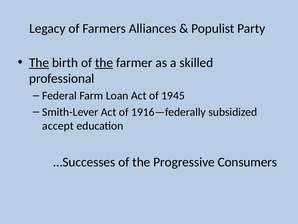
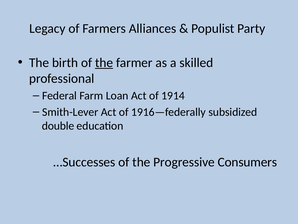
The underline: present -> none (39, 63)
1945: 1945 -> 1914 (173, 96)
accept: accept -> double (58, 126)
